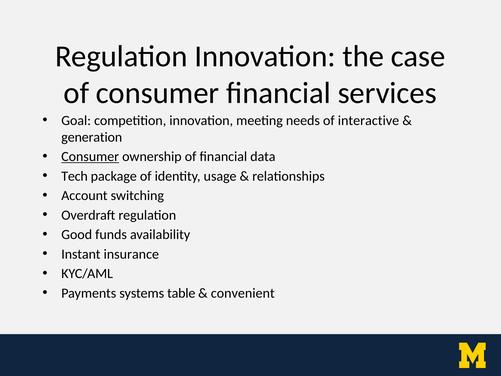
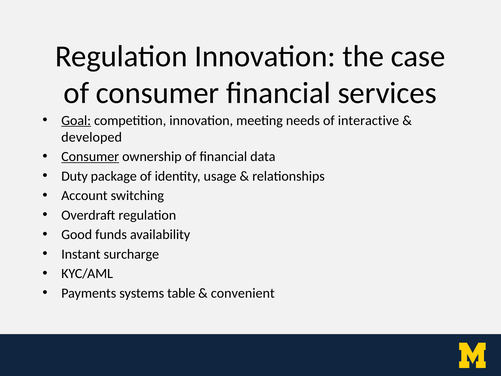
Goal underline: none -> present (76, 120)
generation: generation -> developed (92, 137)
Tech: Tech -> Duty (75, 176)
insurance: insurance -> surcharge (131, 254)
